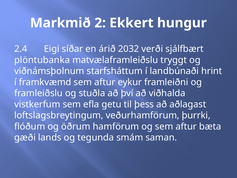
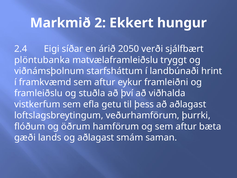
2032: 2032 -> 2050 (129, 49)
og tegunda: tegunda -> aðlagast (96, 137)
